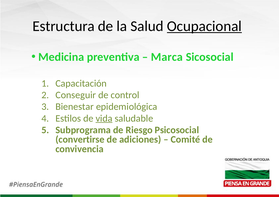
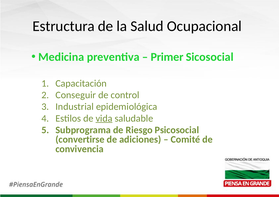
Ocupacional underline: present -> none (204, 26)
Marca: Marca -> Primer (167, 57)
Bienestar: Bienestar -> Industrial (75, 107)
